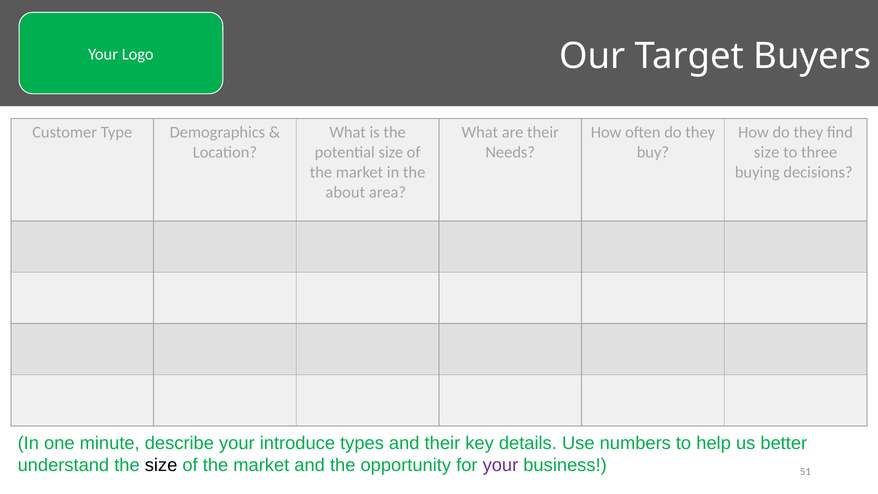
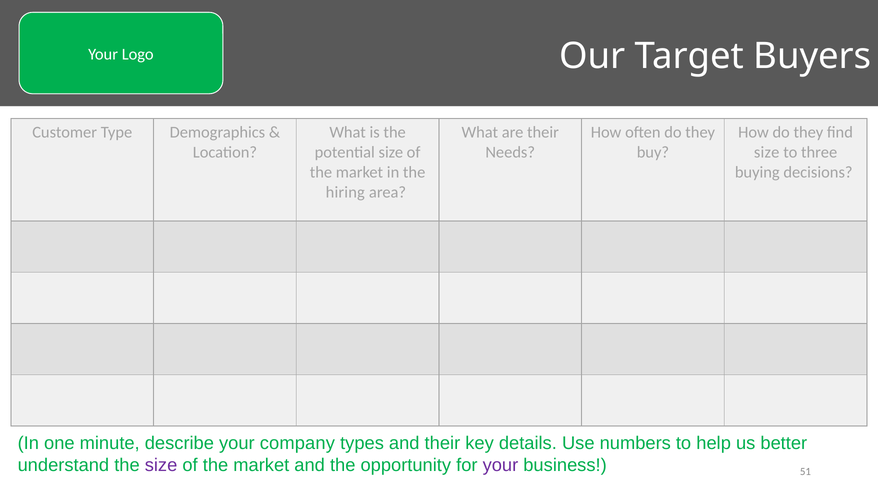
about: about -> hiring (345, 192)
introduce: introduce -> company (297, 443)
size colour: black -> purple (161, 465)
